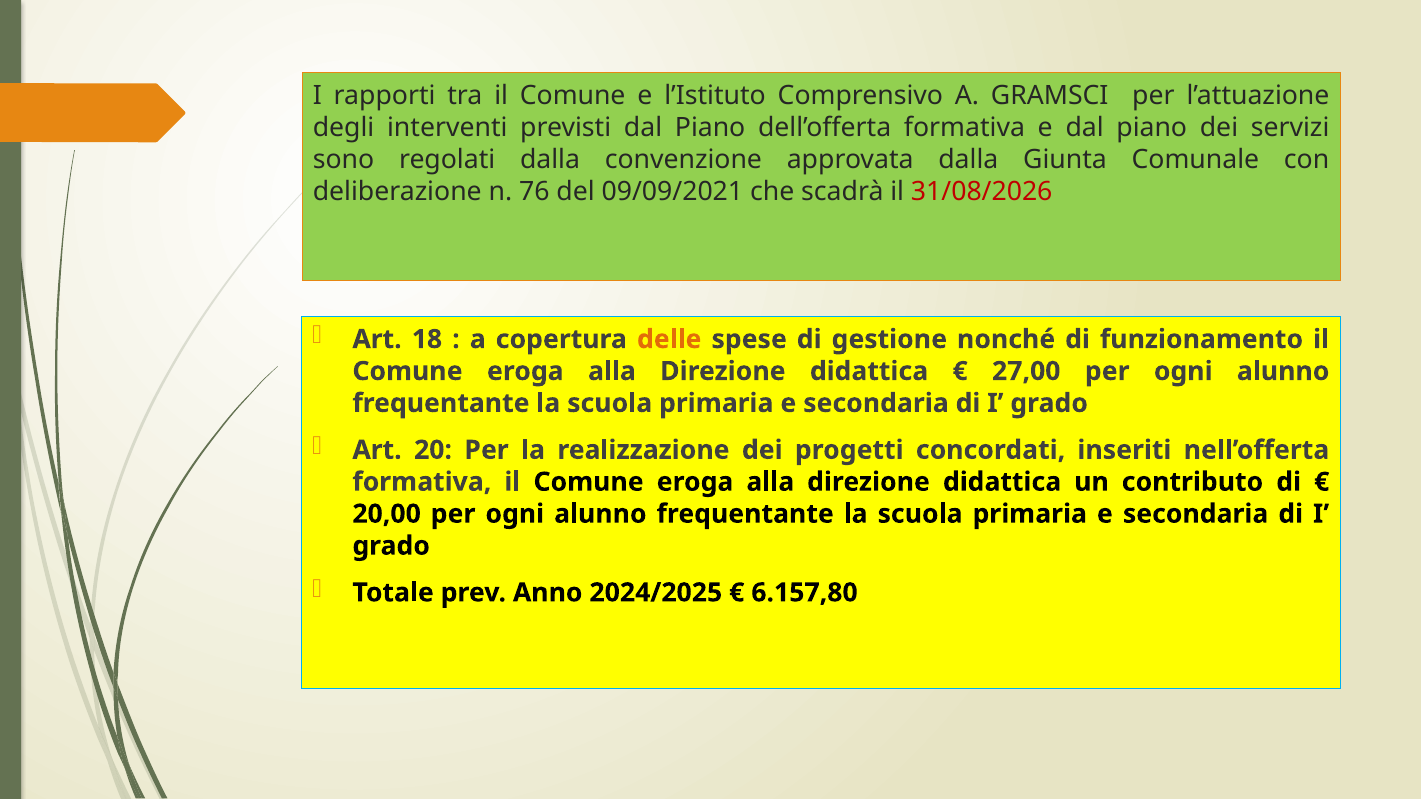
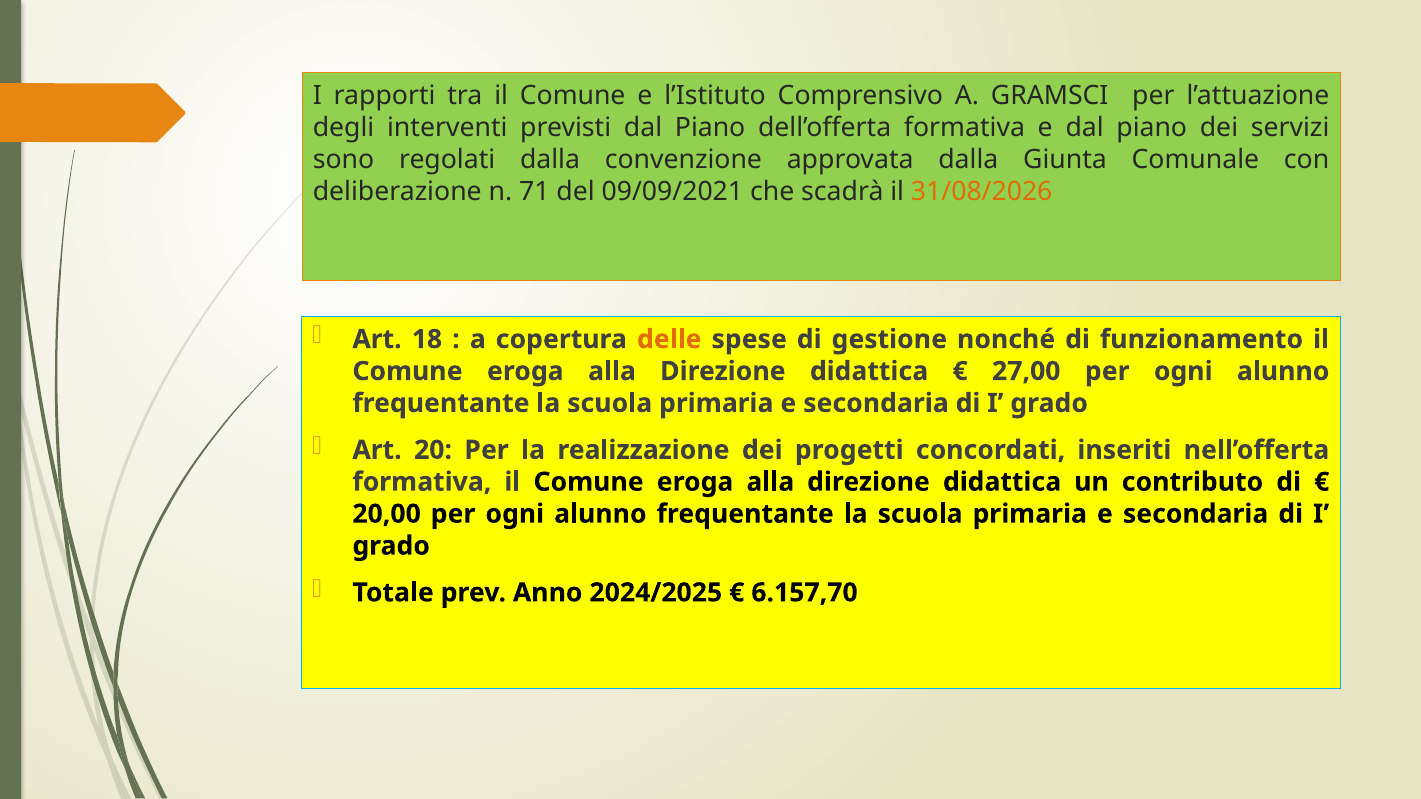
76: 76 -> 71 (534, 192)
31/08/2026 colour: red -> orange (982, 192)
6.157,80: 6.157,80 -> 6.157,70 (805, 593)
